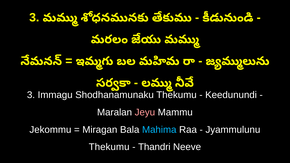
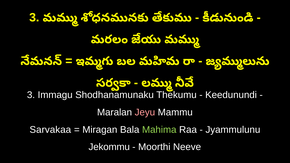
Jekommu: Jekommu -> Sarvakaa (50, 130)
Mahima colour: light blue -> light green (159, 130)
Thekumu: Thekumu -> Jekommu (109, 147)
Thandri: Thandri -> Moorthi (154, 147)
